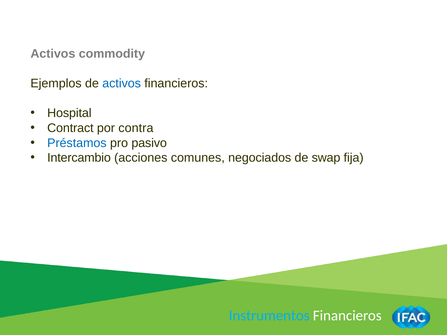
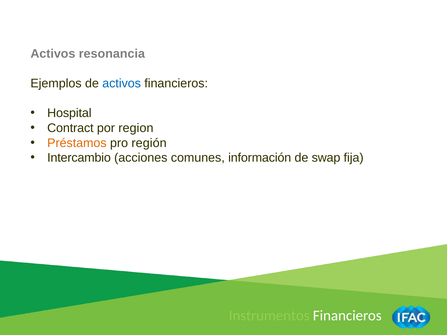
commodity: commodity -> resonancia (112, 54)
contra: contra -> region (136, 128)
Préstamos colour: blue -> orange (77, 143)
pasivo: pasivo -> región (149, 143)
negociados: negociados -> información (260, 158)
Instrumentos colour: light blue -> light green (269, 316)
